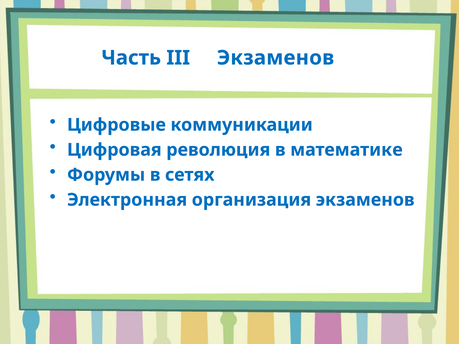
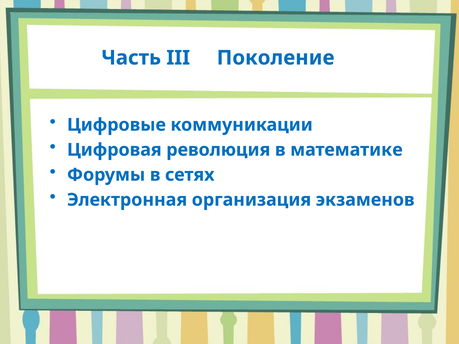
III Экзаменов: Экзаменов -> Поколение (276, 58)
